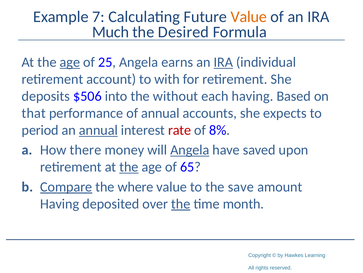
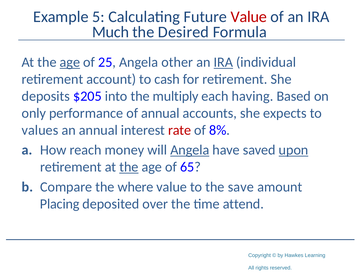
7: 7 -> 5 (98, 17)
Value colour: orange -> red (249, 17)
earns: earns -> other (177, 62)
with: with -> cash (167, 79)
$506: $506 -> $205 (87, 96)
without: without -> multiply (176, 96)
that: that -> only (34, 113)
period: period -> values (40, 130)
annual underline: present -> none (98, 130)
there: there -> reach (86, 150)
upon underline: none -> present (294, 150)
Compare underline: present -> none (66, 186)
Having: Having -> Placing (60, 203)
the underline: present -> none (181, 203)
month: month -> attend (243, 203)
